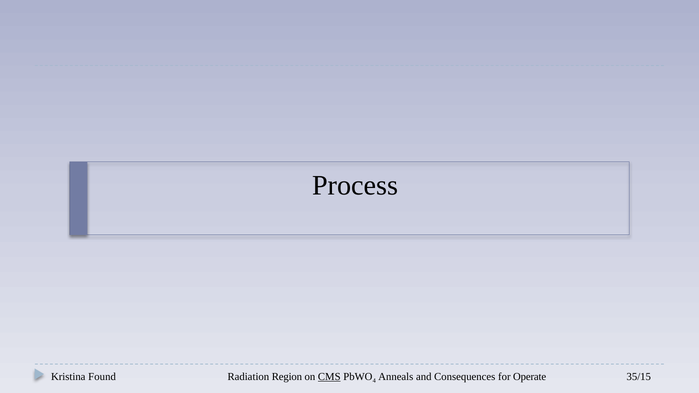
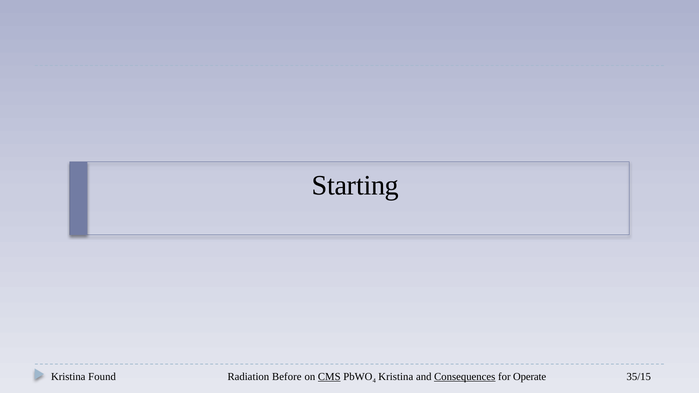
Process: Process -> Starting (355, 186)
Region: Region -> Before (287, 377)
Anneals: Anneals -> Kristina (396, 377)
Consequences underline: none -> present (465, 377)
